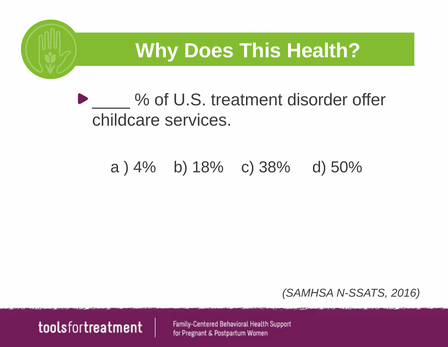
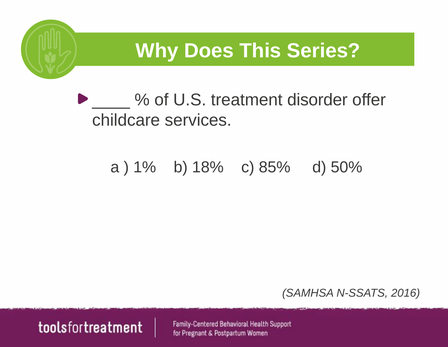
Health: Health -> Series (324, 51)
4%: 4% -> 1% (145, 167)
38%: 38% -> 85% (275, 167)
